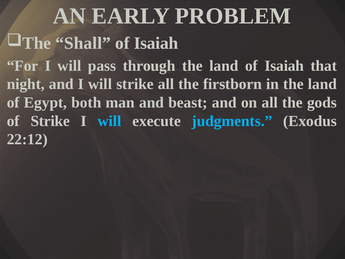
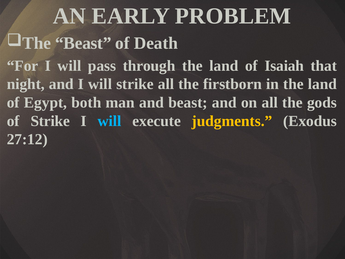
The Shall: Shall -> Beast (83, 43)
Isaiah: Isaiah -> Death (156, 43)
judgments colour: light blue -> yellow (232, 121)
22:12: 22:12 -> 27:12 (27, 139)
